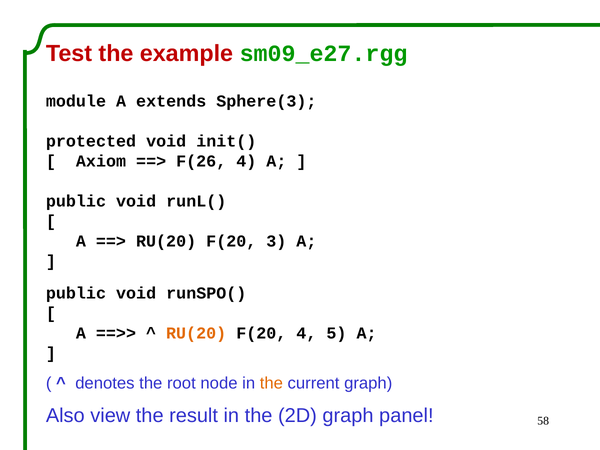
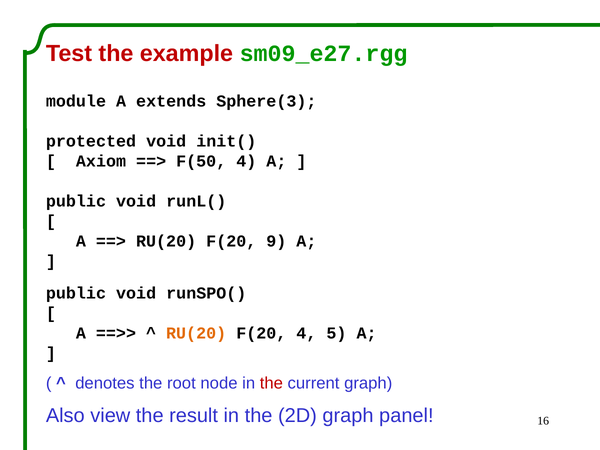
F(26: F(26 -> F(50 (201, 161)
3: 3 -> 9 (276, 241)
the colour: orange -> red (271, 383)
58: 58 -> 16 (543, 421)
